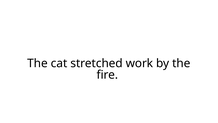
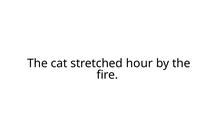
work: work -> hour (139, 63)
